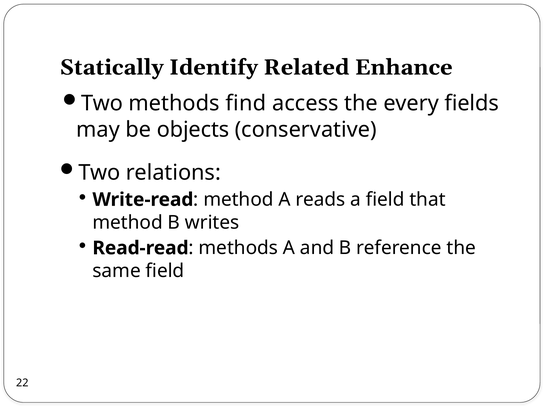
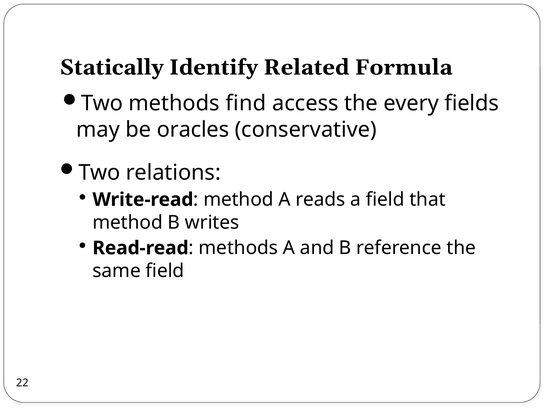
Enhance: Enhance -> Formula (404, 67)
objects: objects -> oracles (193, 130)
